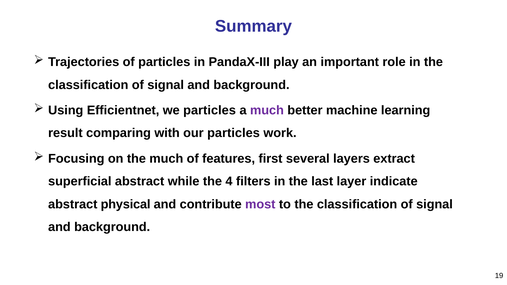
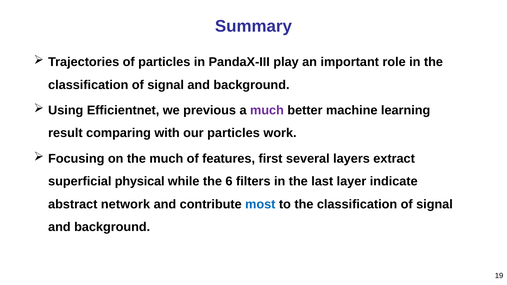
we particles: particles -> previous (210, 110)
superficial abstract: abstract -> physical (140, 181)
4: 4 -> 6 (229, 181)
physical: physical -> network (125, 204)
most colour: purple -> blue (260, 204)
